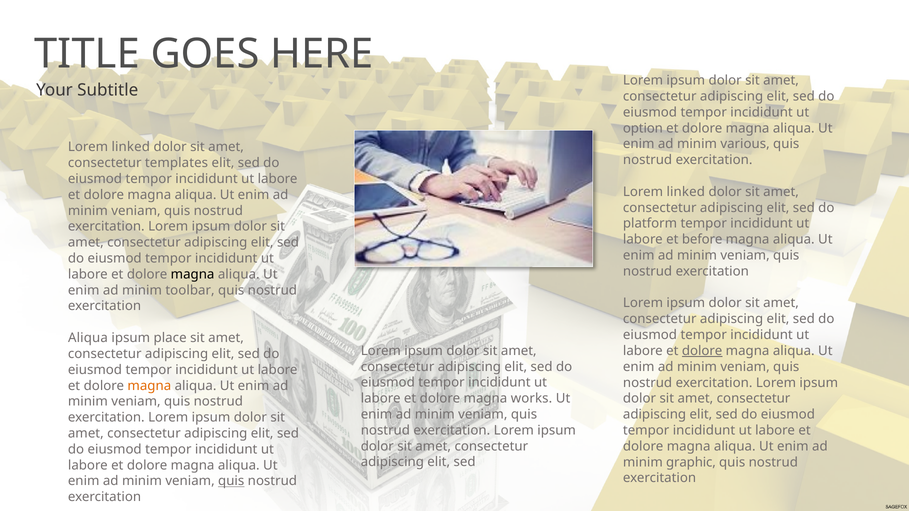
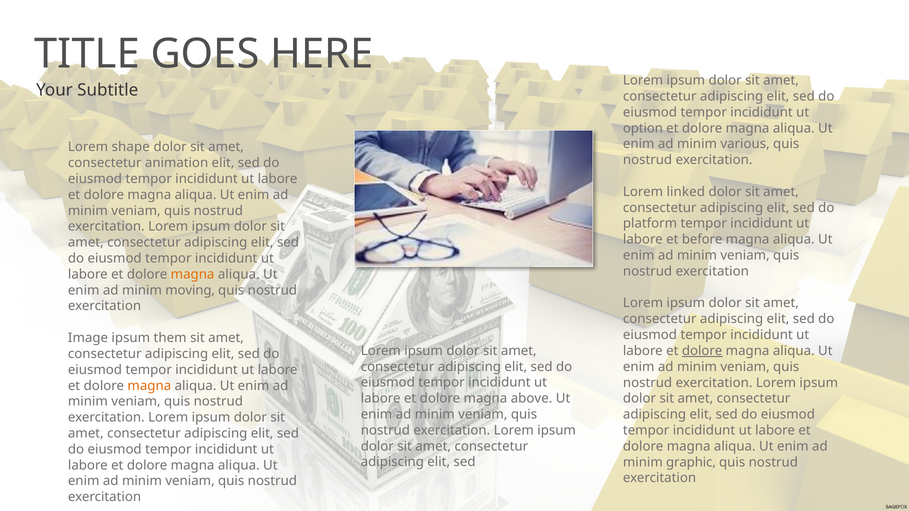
linked: linked -> shape (131, 147)
templates: templates -> animation (177, 163)
magna colour: black -> orange (193, 274)
toolbar: toolbar -> moving (190, 290)
Aliqua: Aliqua -> Image (88, 338)
place: place -> them (170, 338)
works: works -> above (532, 399)
quis underline: present -> none (231, 481)
